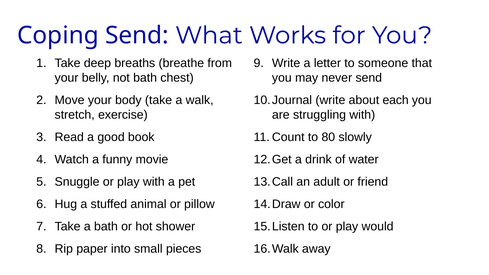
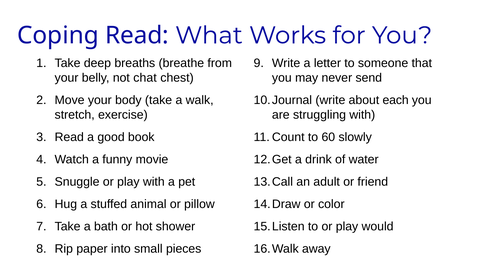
Coping Send: Send -> Read (137, 35)
not bath: bath -> chat (145, 78)
80: 80 -> 60 (328, 137)
